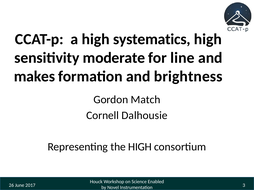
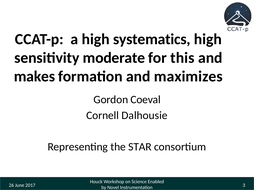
line: line -> this (182, 58)
brightness: brightness -> maximizes (188, 77)
Match: Match -> Coeval (146, 100)
the HIGH: HIGH -> STAR (140, 147)
